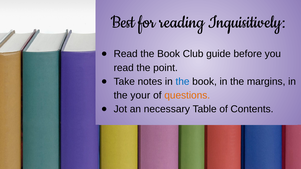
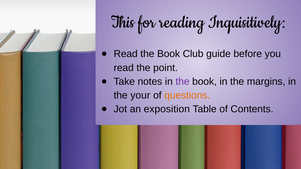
Best: Best -> This (123, 21)
the colour: blue -> purple (183, 82)
necessary: necessary -> exposition (167, 109)
